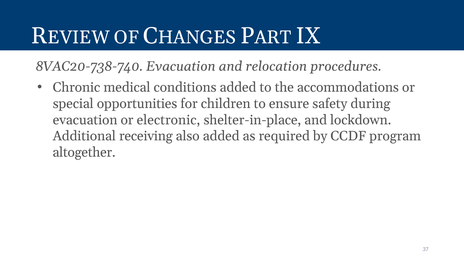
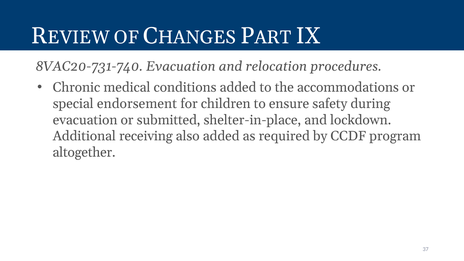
8VAC20-738-740: 8VAC20-738-740 -> 8VAC20-731-740 (89, 66)
opportunities: opportunities -> endorsement (137, 104)
electronic: electronic -> submitted (169, 120)
